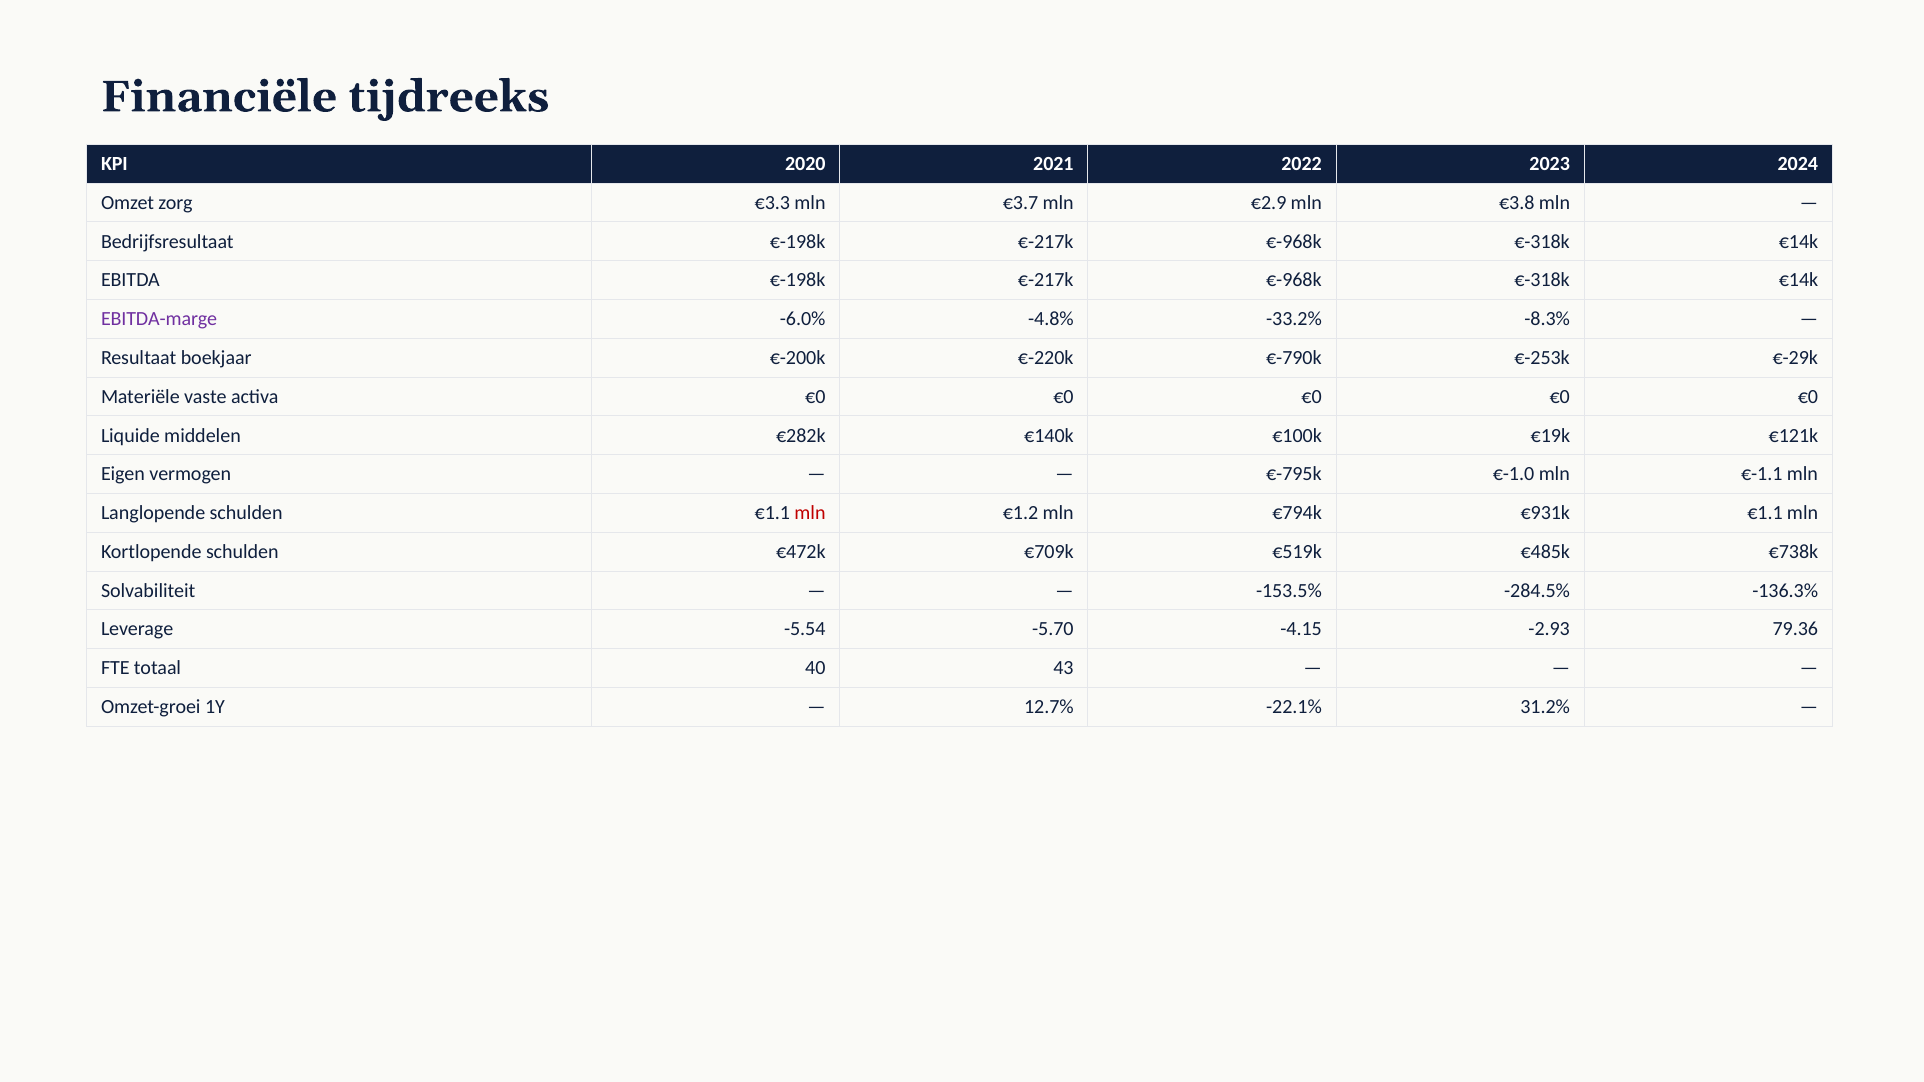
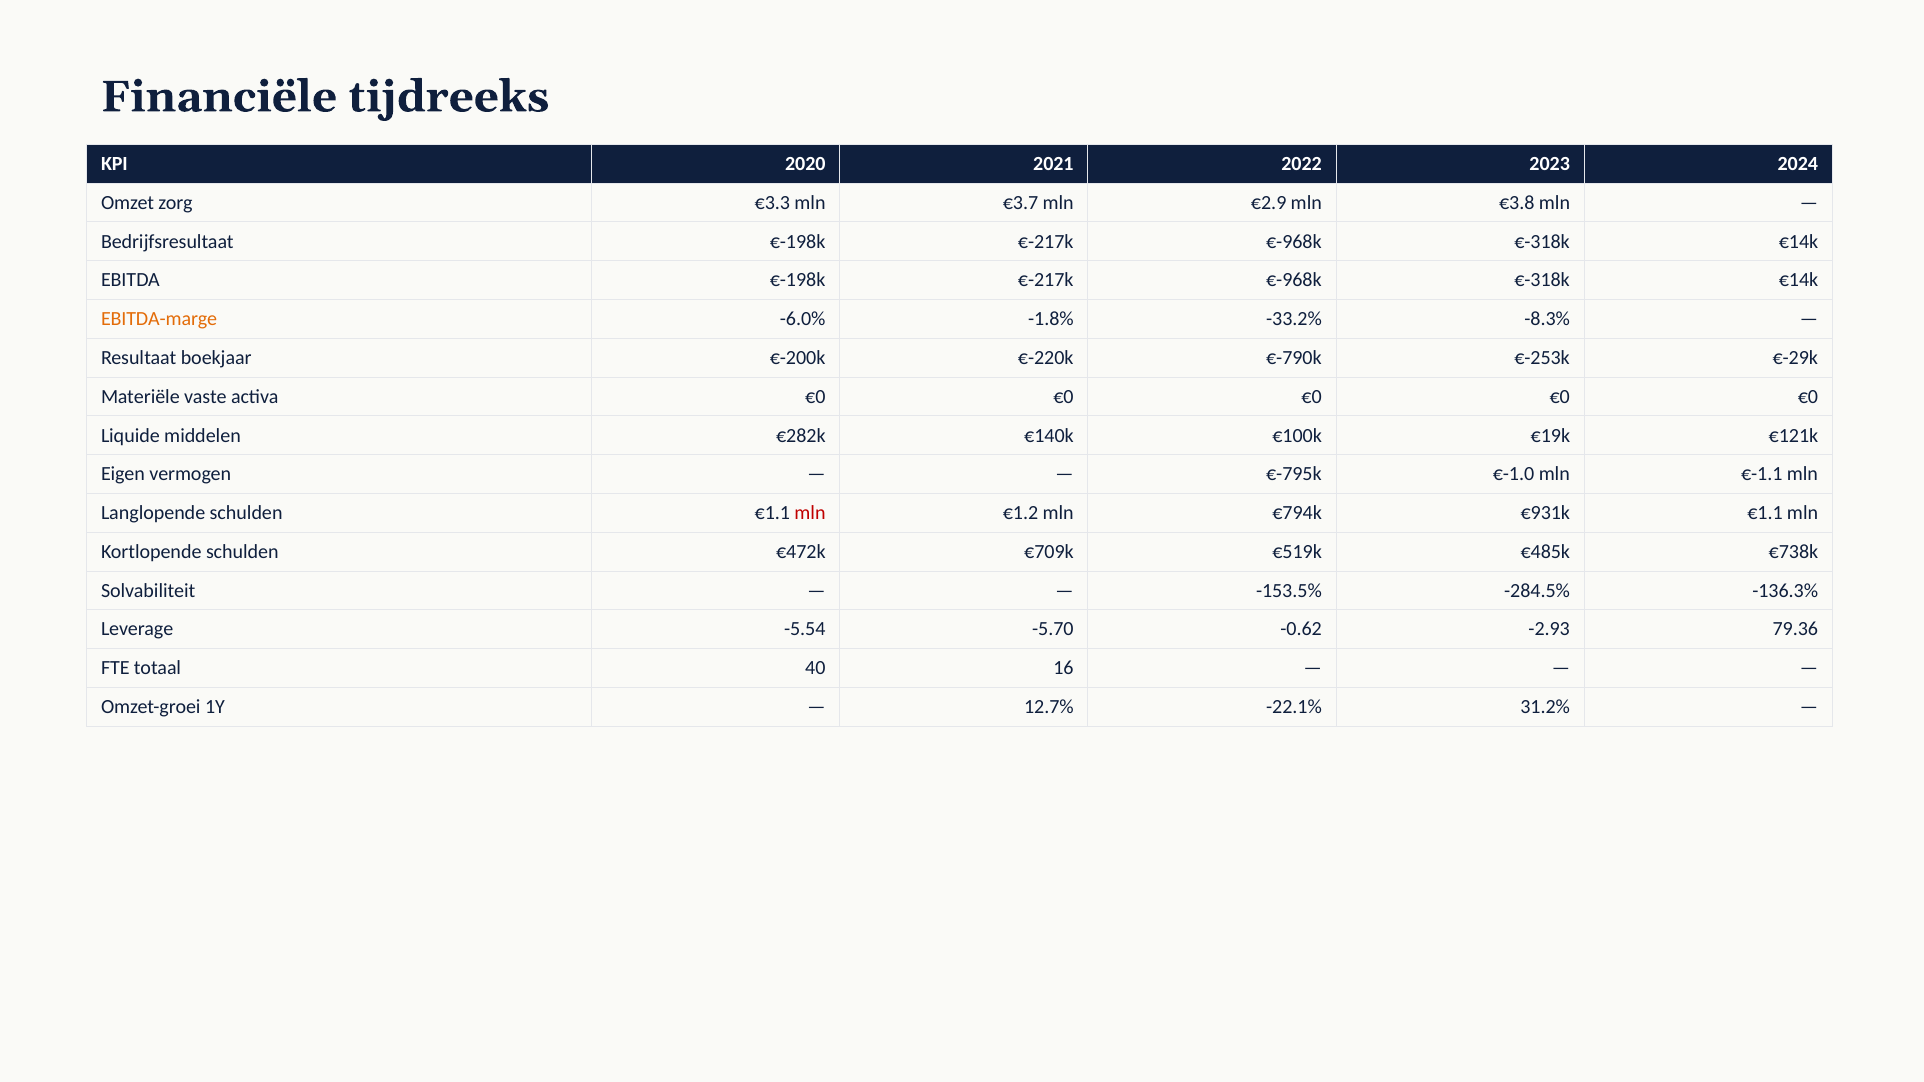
EBITDA-marge colour: purple -> orange (159, 319)
-4.8%: -4.8% -> -1.8% (1051, 319)
-4.15: -4.15 -> -0.62 (1301, 629)
43: 43 -> 16 (1063, 668)
